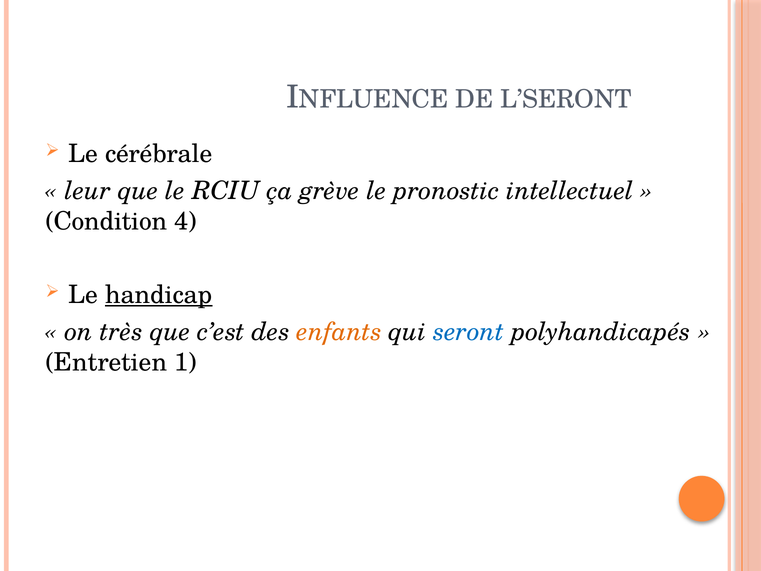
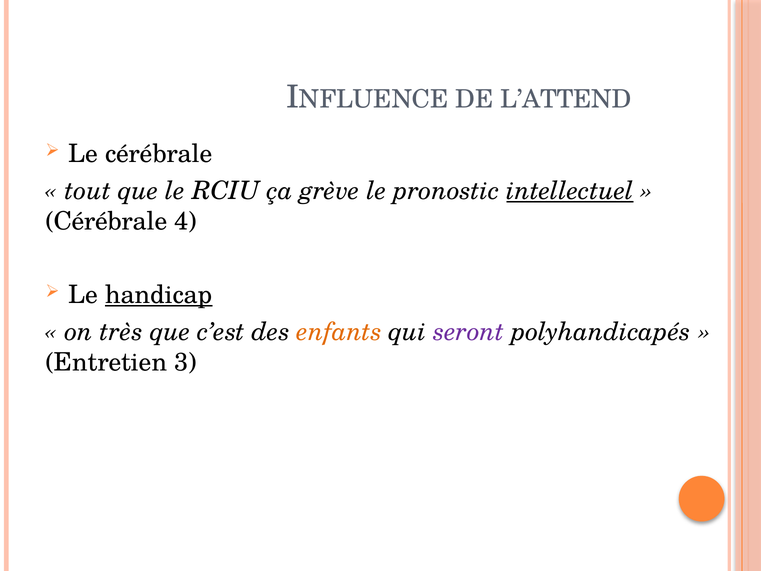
L’SERONT: L’SERONT -> L’ATTEND (566, 99)
leur: leur -> tout (88, 191)
intellectuel underline: none -> present (570, 191)
Condition: Condition -> Cérébrale (106, 221)
seront colour: blue -> purple (469, 332)
1: 1 -> 3 (185, 362)
